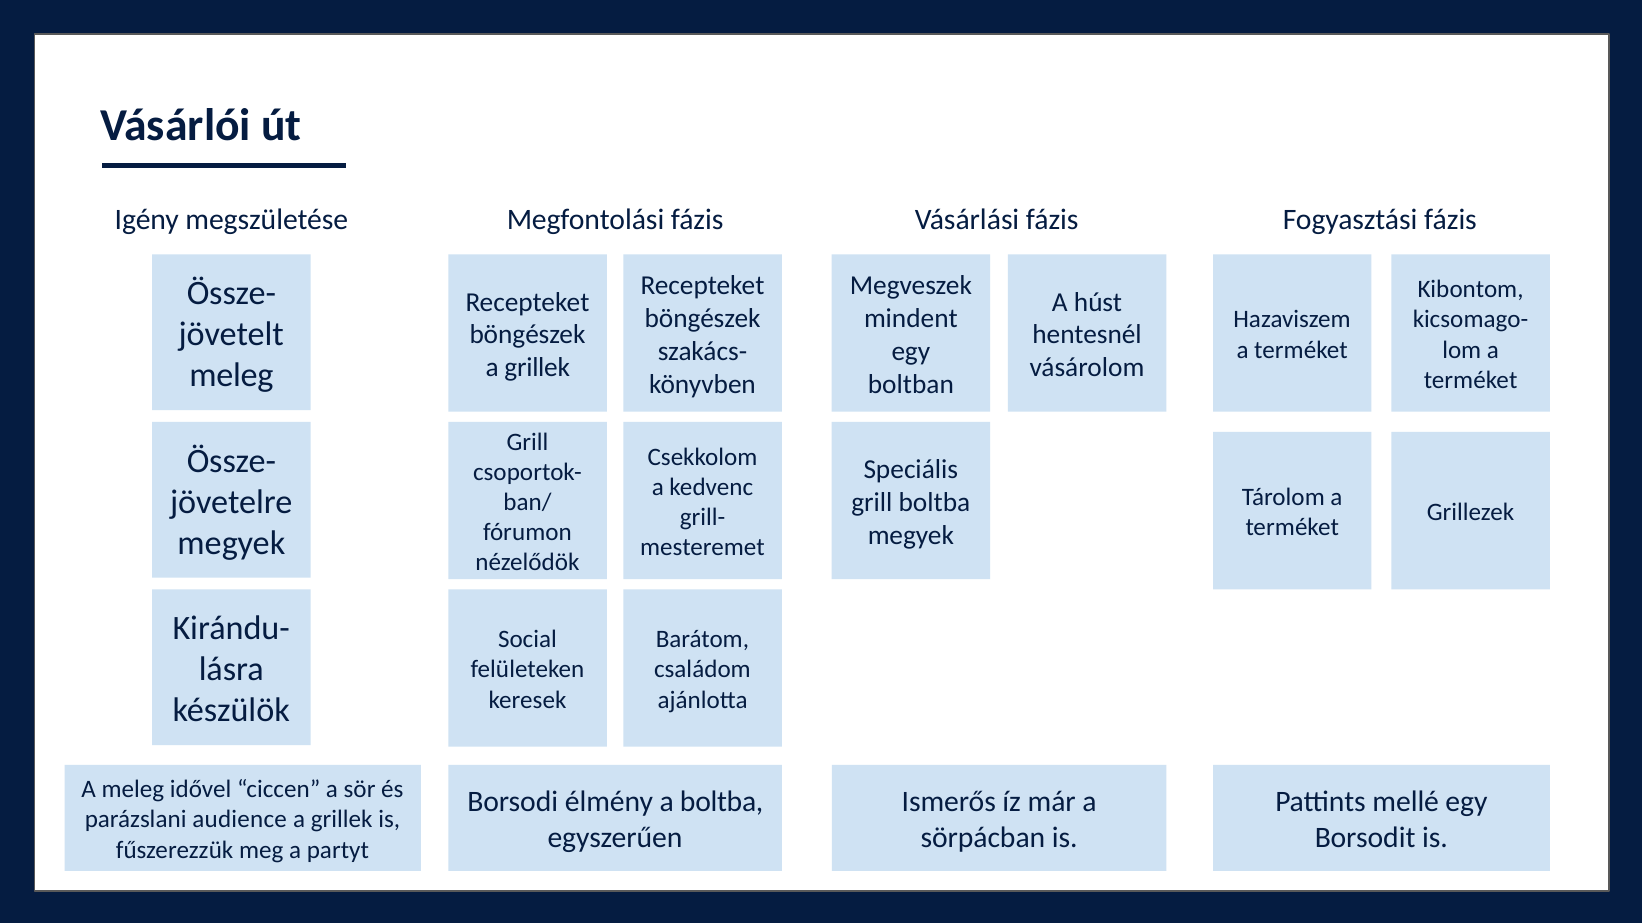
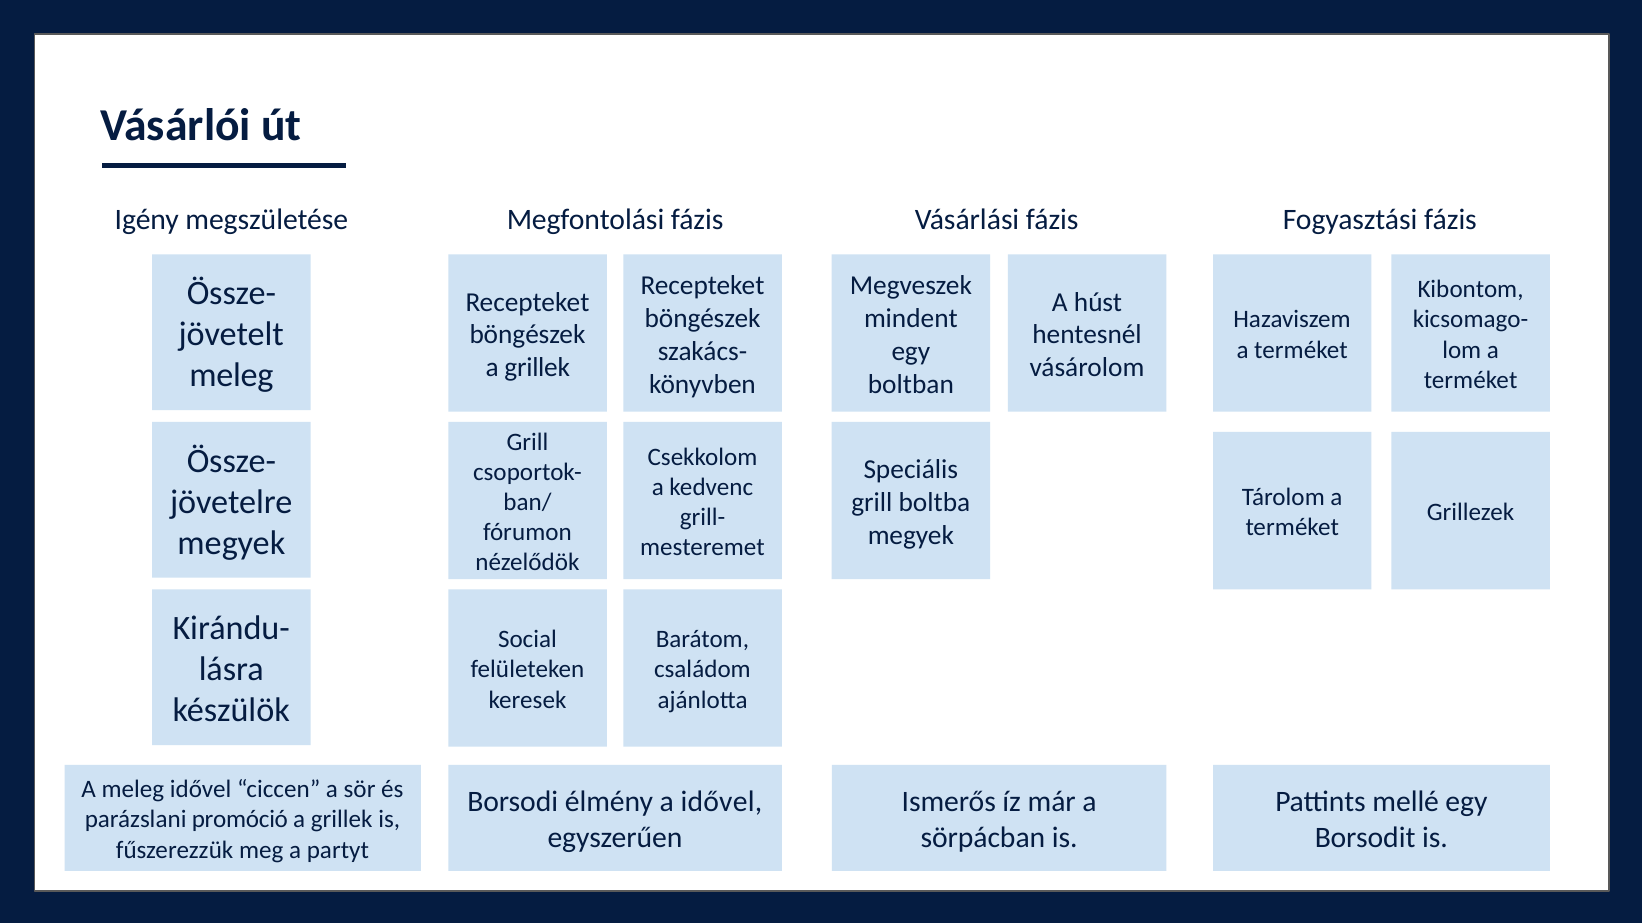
a boltba: boltba -> idővel (721, 803)
audience: audience -> promóció (240, 820)
